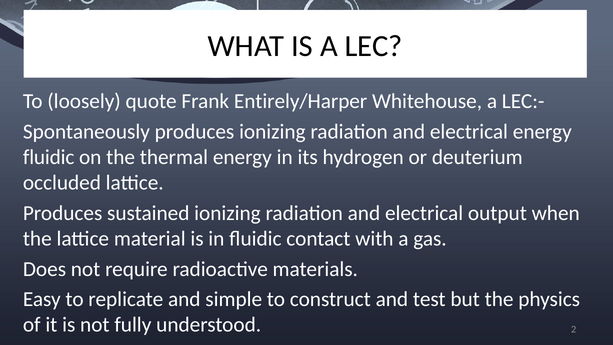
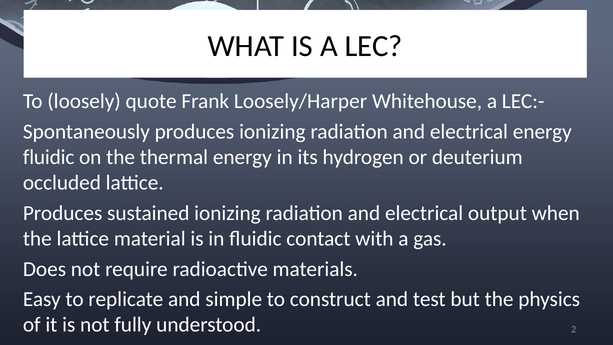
Entirely/Harper: Entirely/Harper -> Loosely/Harper (301, 101)
